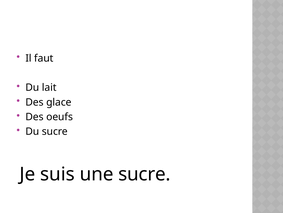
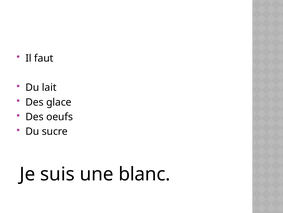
une sucre: sucre -> blanc (144, 174)
